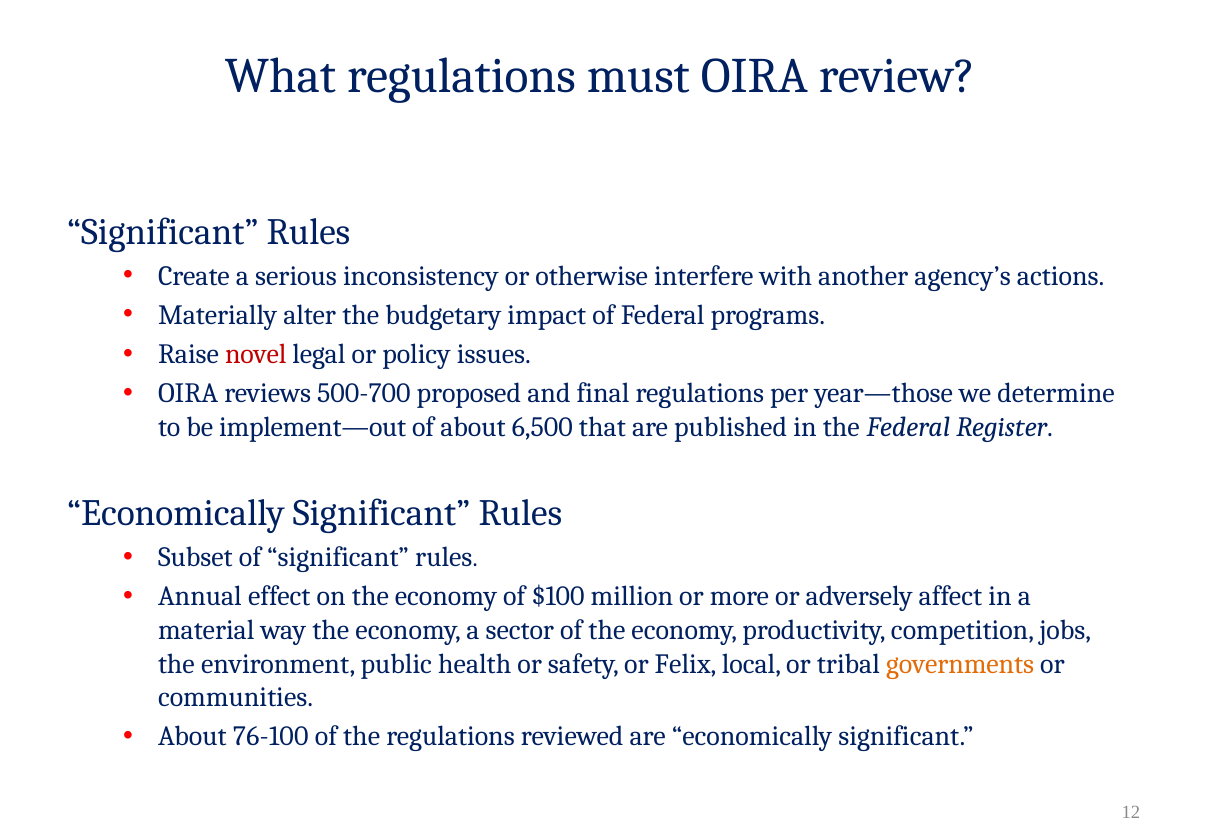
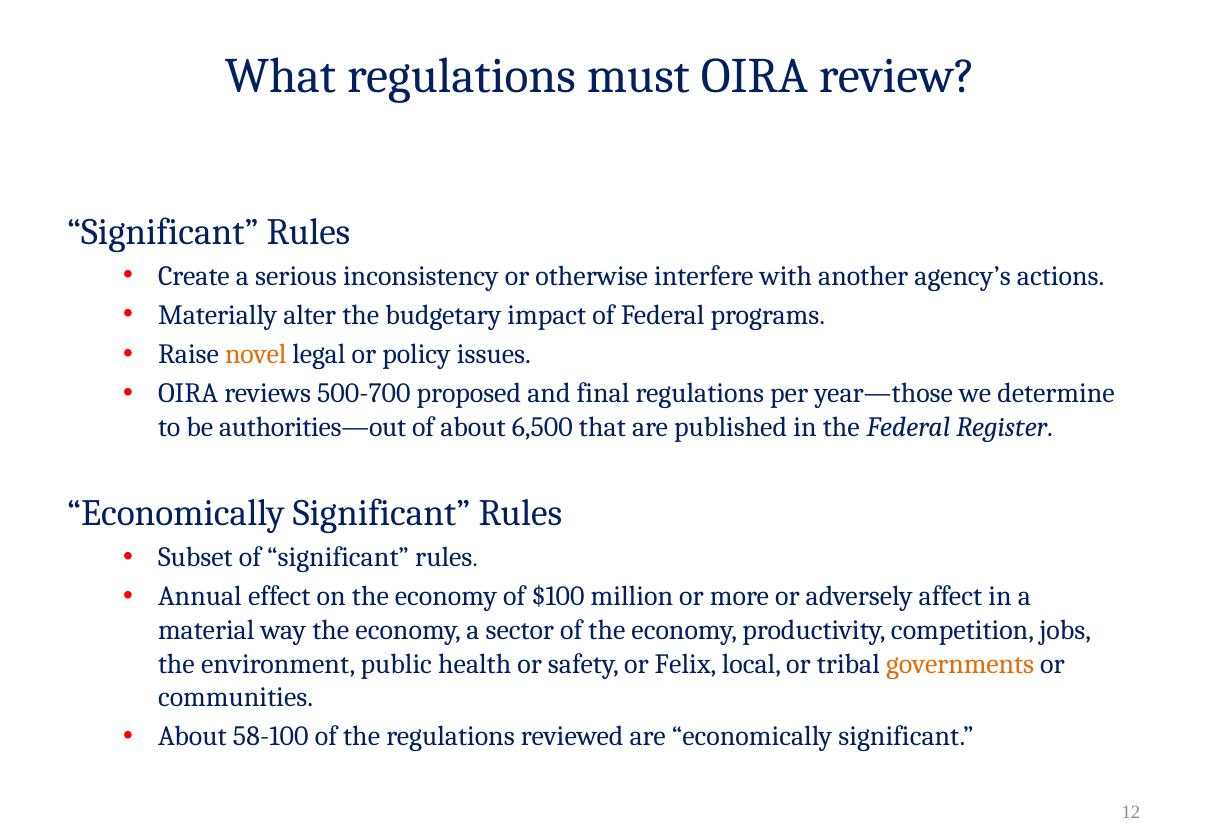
novel colour: red -> orange (256, 354)
implement—out: implement—out -> authorities—out (313, 427)
76-100: 76-100 -> 58-100 (271, 737)
